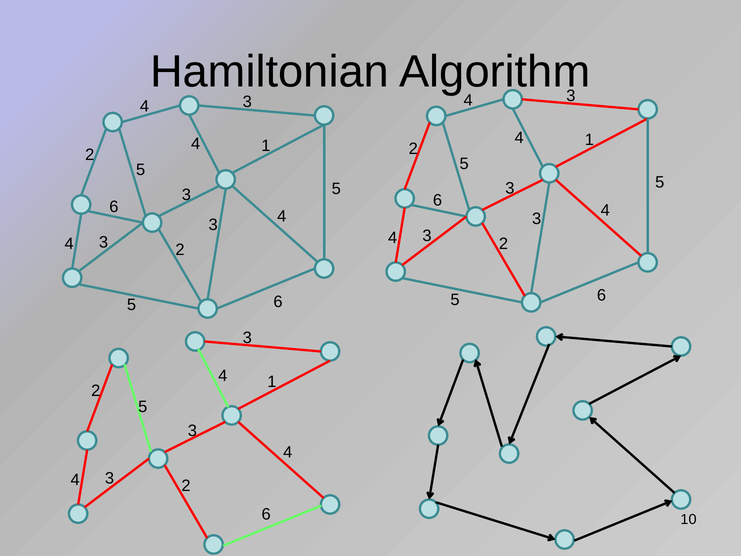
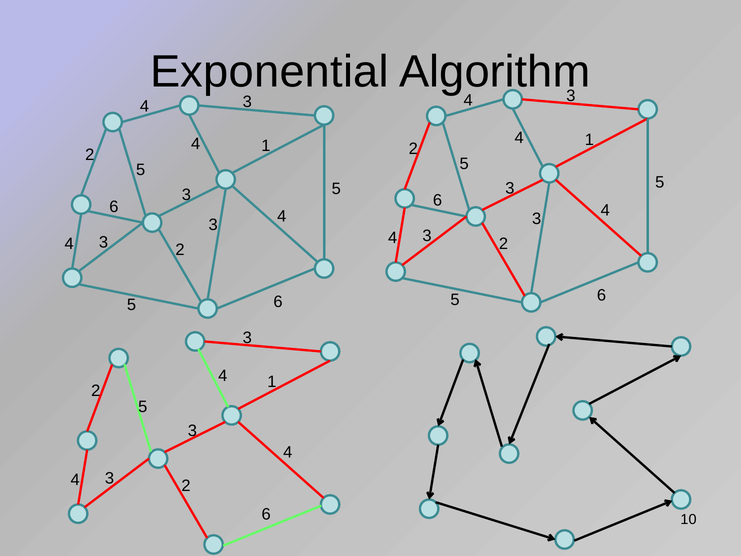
Hamiltonian: Hamiltonian -> Exponential (269, 72)
